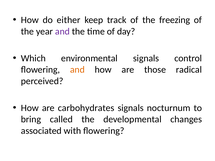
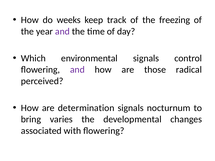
either: either -> weeks (69, 20)
and colour: orange -> purple (77, 70)
carbohydrates: carbohydrates -> determination (86, 108)
called: called -> varies (61, 120)
